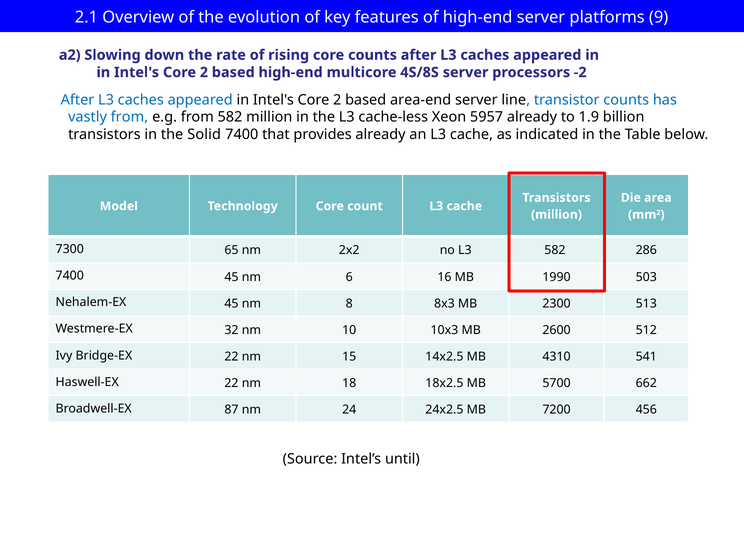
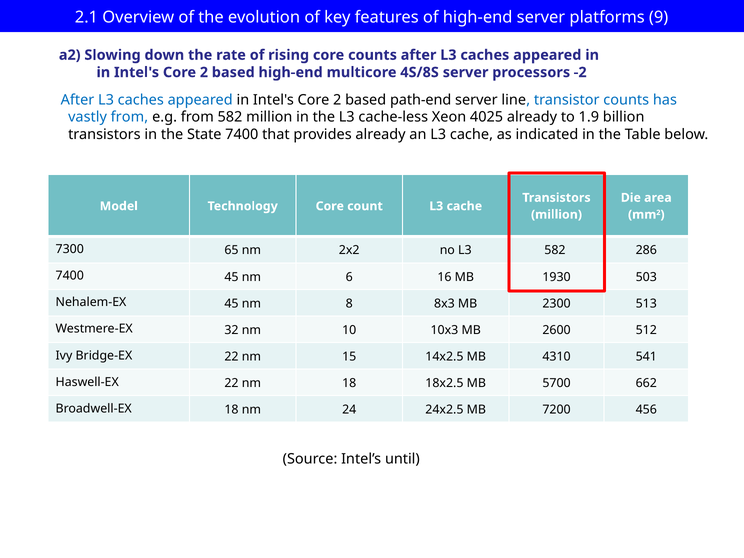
area-end: area-end -> path-end (421, 100)
5957: 5957 -> 4025 (487, 117)
Solid: Solid -> State (204, 135)
1990: 1990 -> 1930 (557, 277)
Broadwell-EX 87: 87 -> 18 (232, 410)
